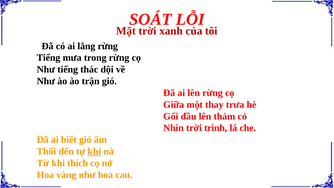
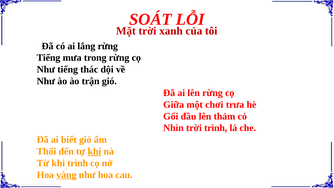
thay: thay -> chơi (214, 105)
khi thích: thích -> trình (78, 163)
vàng underline: none -> present (66, 175)
